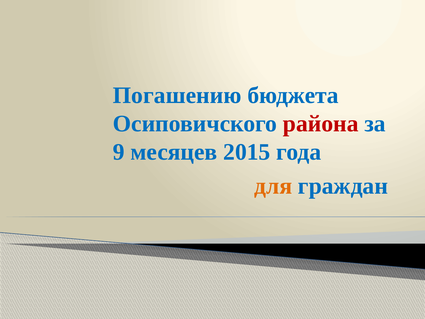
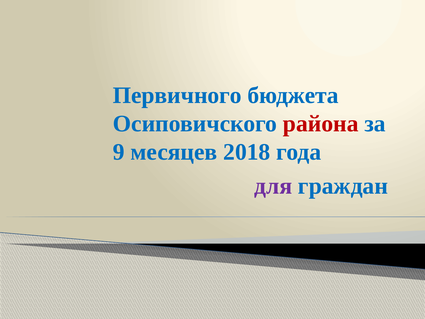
Погашению: Погашению -> Первичного (177, 95)
2015: 2015 -> 2018 (247, 152)
для colour: orange -> purple (273, 186)
